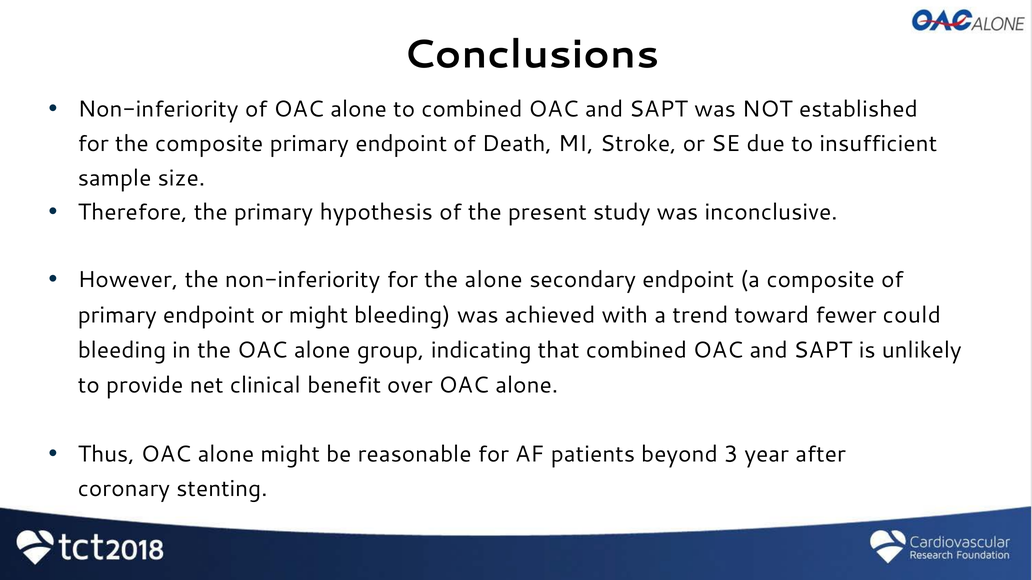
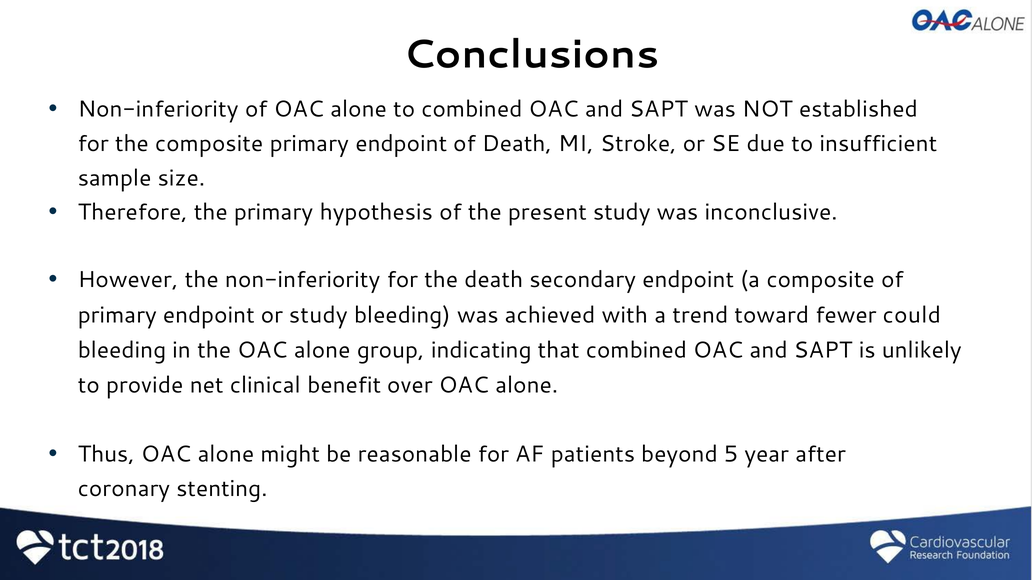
the alone: alone -> death (494, 280)
or might: might -> study (318, 315)
3: 3 -> 5 (731, 454)
